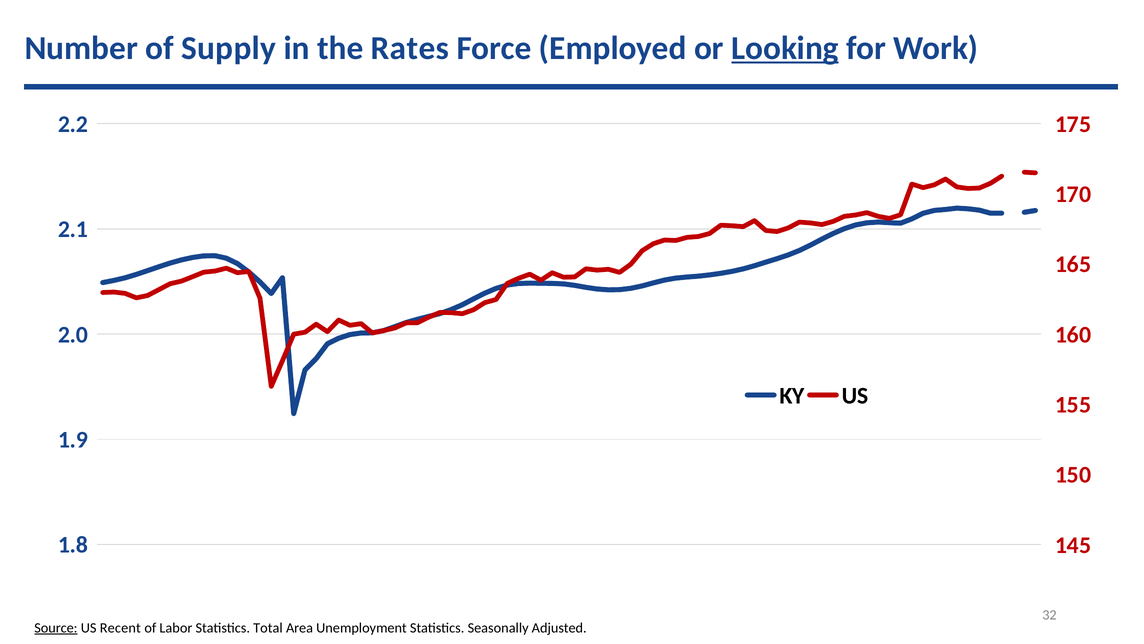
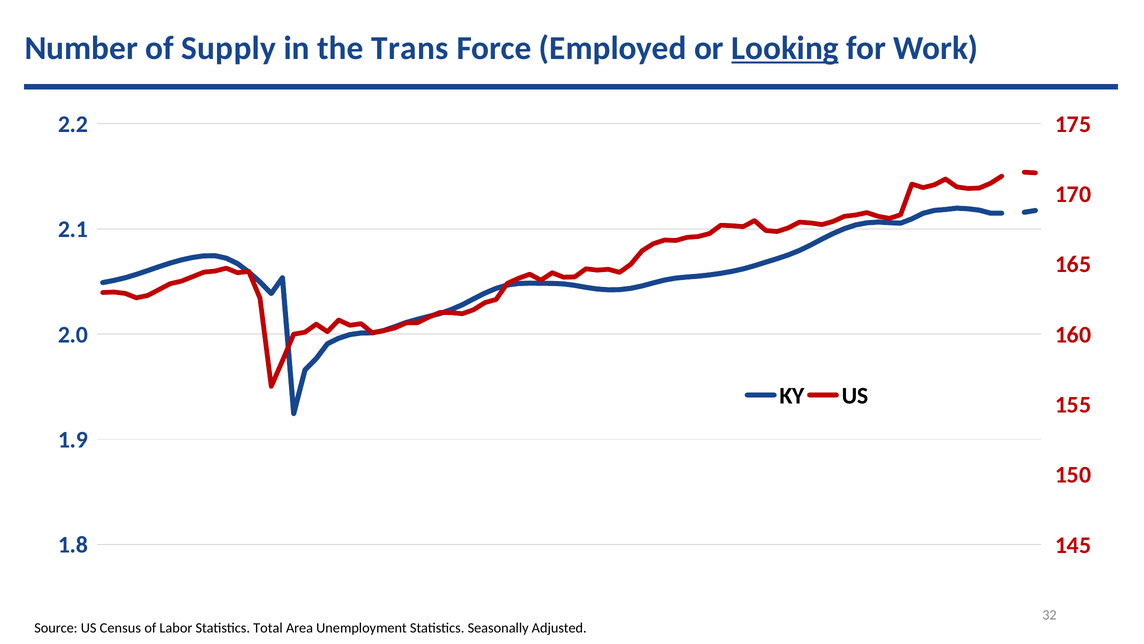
Rates: Rates -> Trans (410, 48)
Source underline: present -> none (56, 627)
Recent: Recent -> Census (120, 627)
